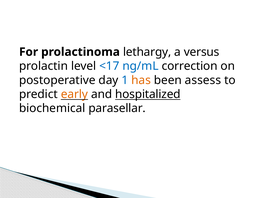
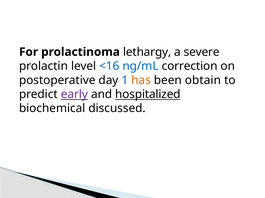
versus: versus -> severe (202, 52)
<17: <17 -> <16 (109, 66)
assess: assess -> obtain (203, 80)
early colour: orange -> purple (74, 95)
parasellar: parasellar -> discussed (117, 109)
